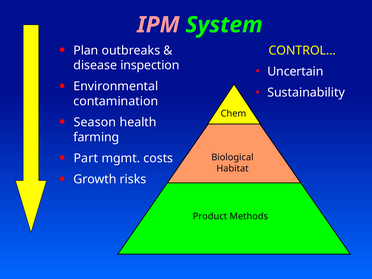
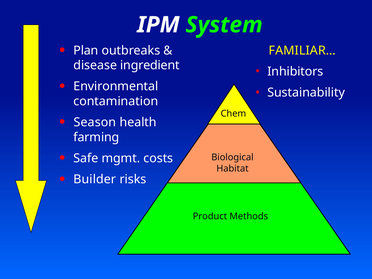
IPM colour: pink -> white (158, 25)
CONTROL…: CONTROL… -> FAMILIAR… (302, 50)
inspection: inspection -> ingredient (150, 65)
Uncertain: Uncertain -> Inhibitors (295, 72)
Part: Part -> Safe (86, 158)
Growth: Growth -> Builder (95, 179)
